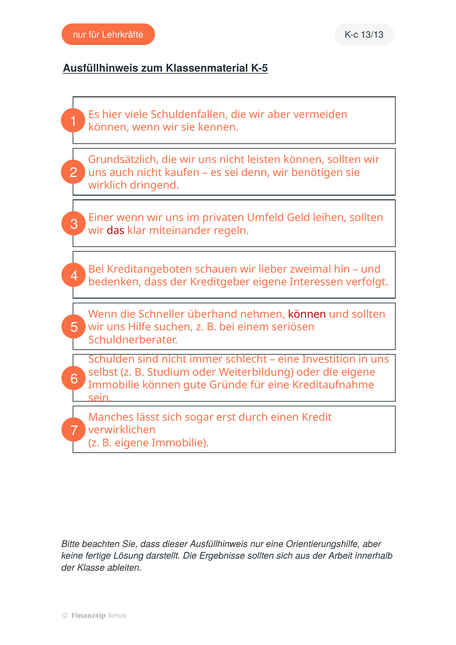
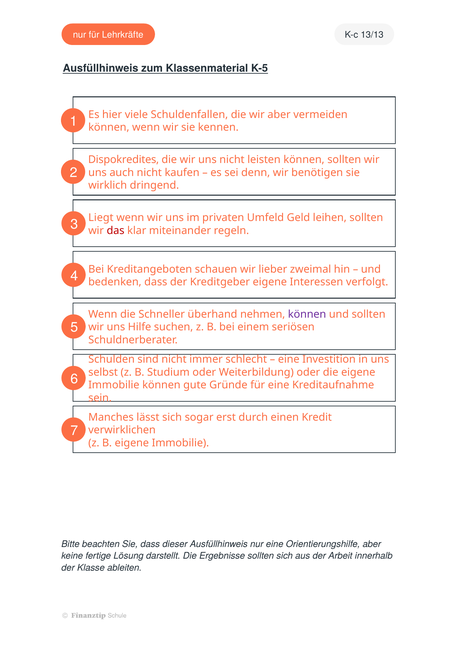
Grundsätzlich: Grundsätzlich -> Dispokredites (124, 160)
Einer: Einer -> Liegt (101, 218)
können colour: red -> purple (307, 314)
